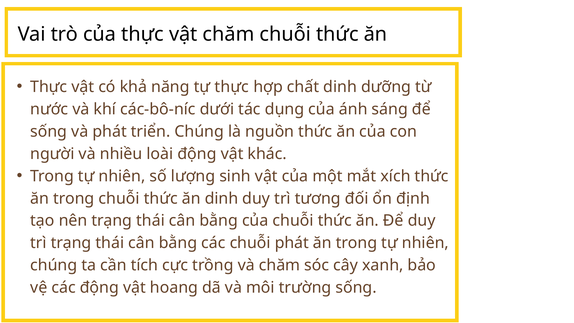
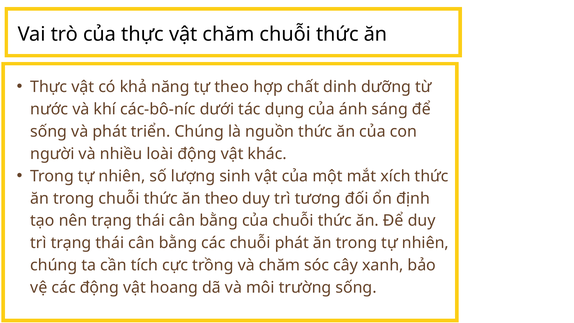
tự thực: thực -> theo (232, 87)
ăn dinh: dinh -> theo (222, 198)
